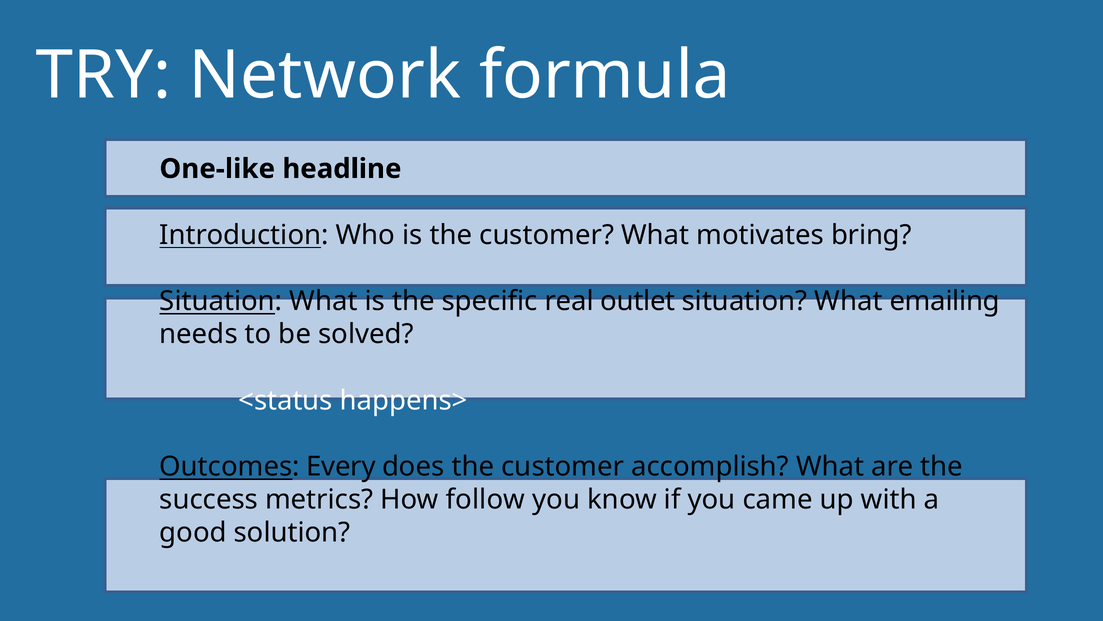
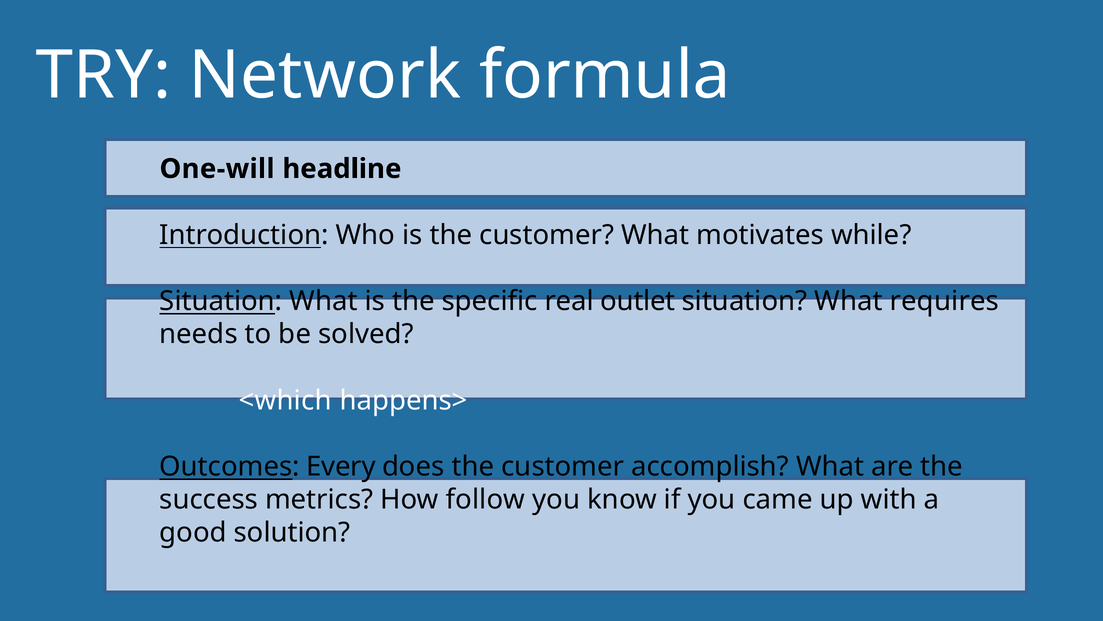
One-like: One-like -> One-will (217, 169)
bring: bring -> while (871, 235)
emailing: emailing -> requires (944, 301)
<status: <status -> <which (285, 400)
